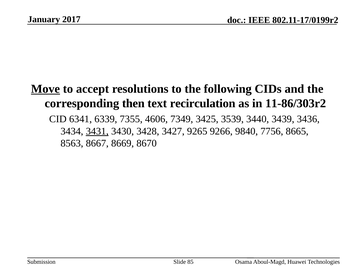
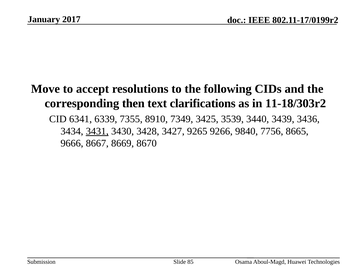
Move underline: present -> none (45, 89)
recirculation: recirculation -> clarifications (203, 103)
11-86/303r2: 11-86/303r2 -> 11-18/303r2 (296, 103)
4606: 4606 -> 8910 (156, 119)
8563: 8563 -> 9666 (72, 143)
